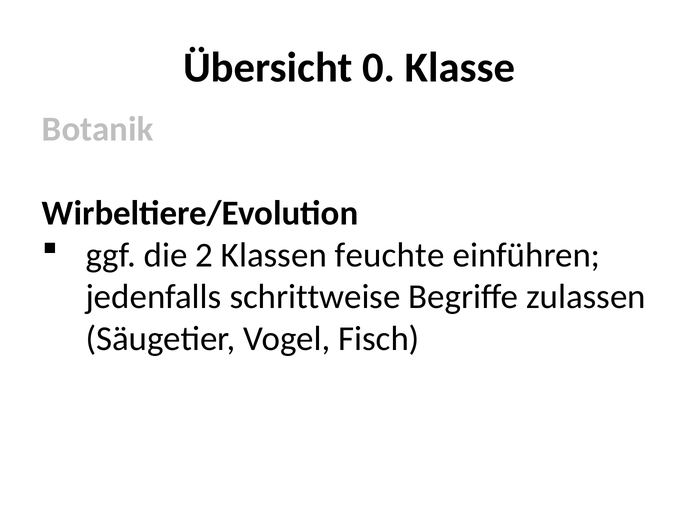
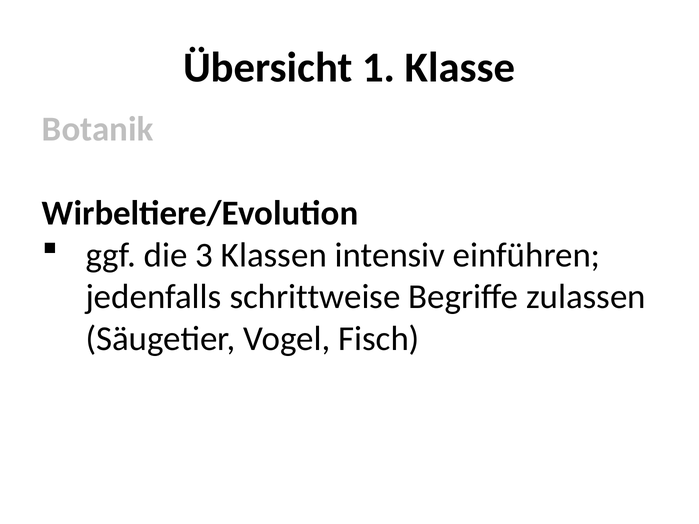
0: 0 -> 1 (379, 68)
2: 2 -> 3 (204, 255)
feuchte: feuchte -> intensiv (390, 255)
